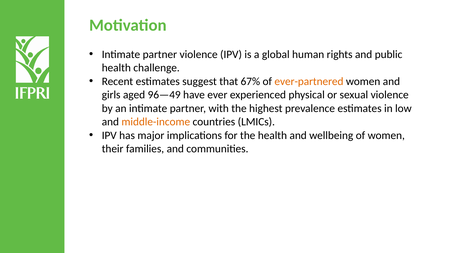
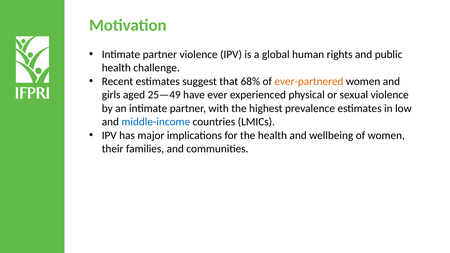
67%: 67% -> 68% (250, 81)
96—49: 96—49 -> 25—49 (164, 95)
middle-income colour: orange -> blue (156, 122)
